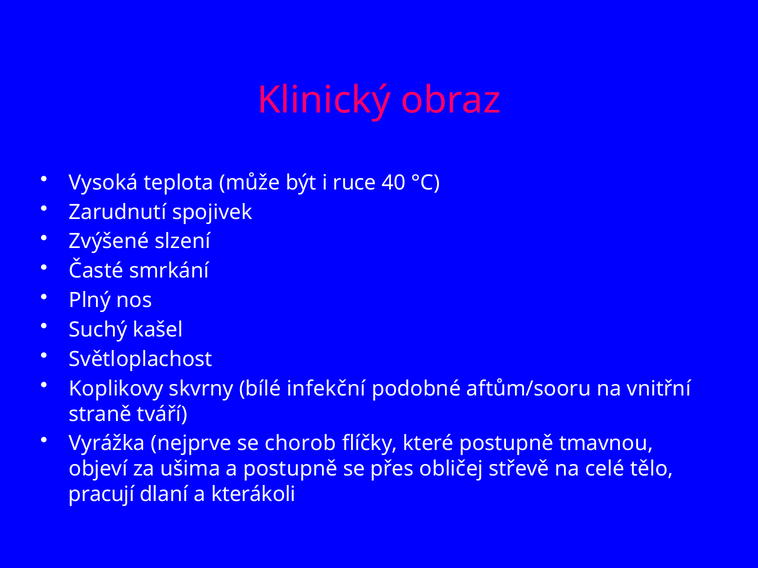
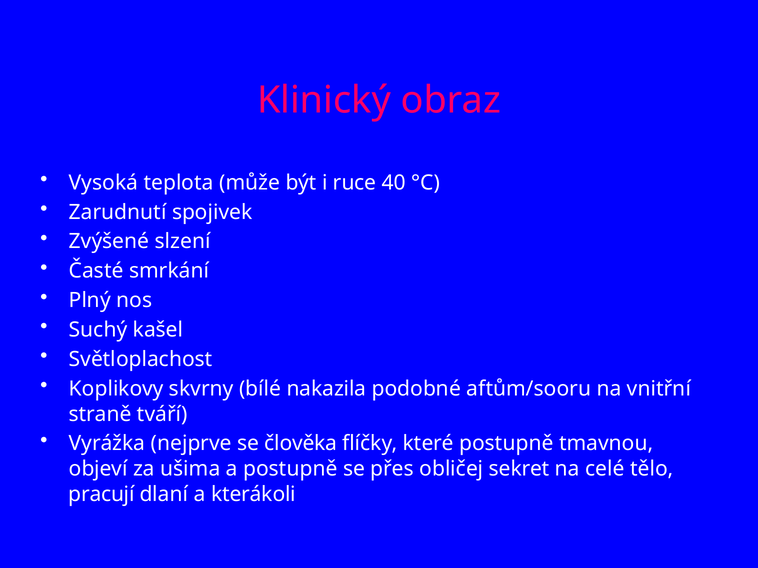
infekční: infekční -> nakazila (326, 389)
chorob: chorob -> člověka (301, 444)
střevě: střevě -> sekret (519, 469)
